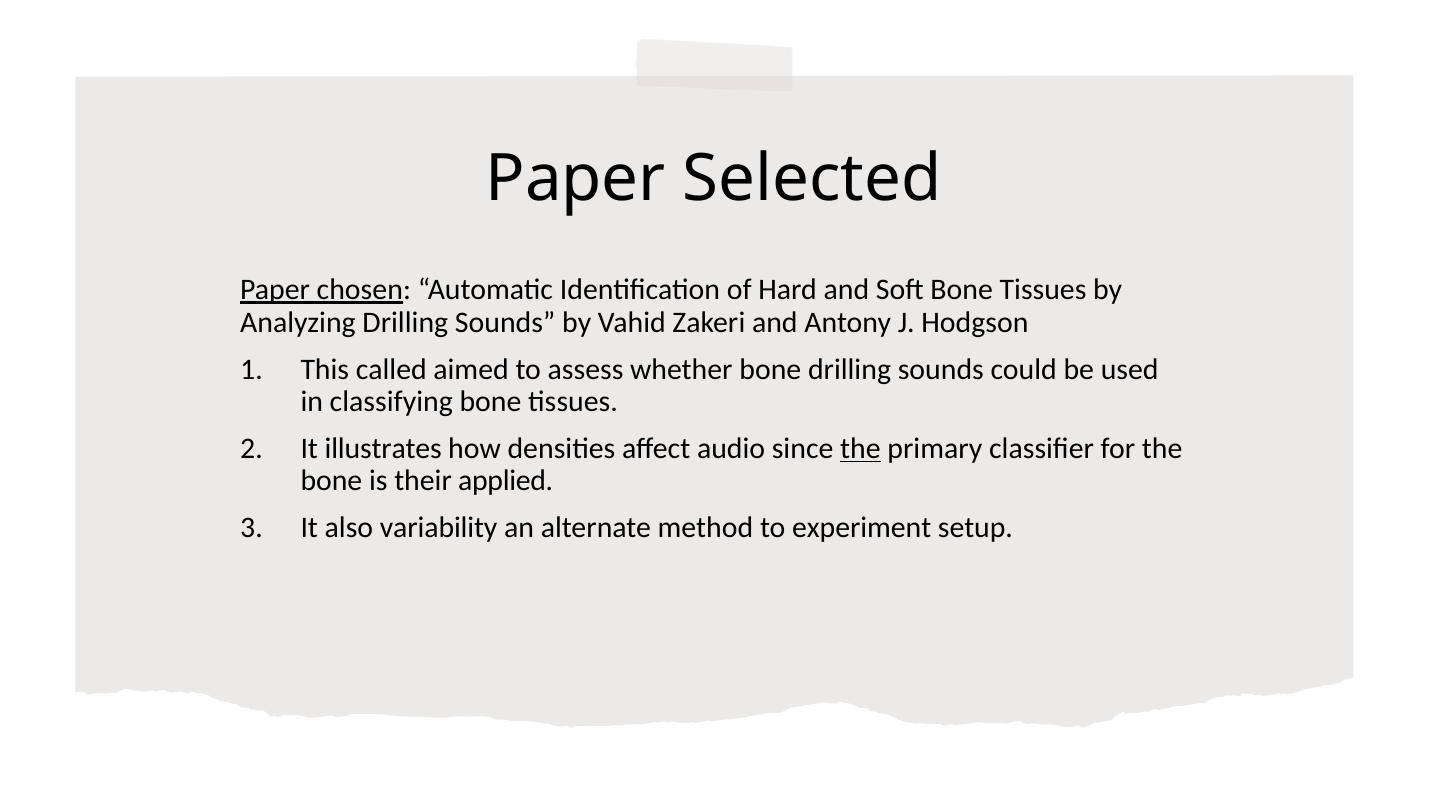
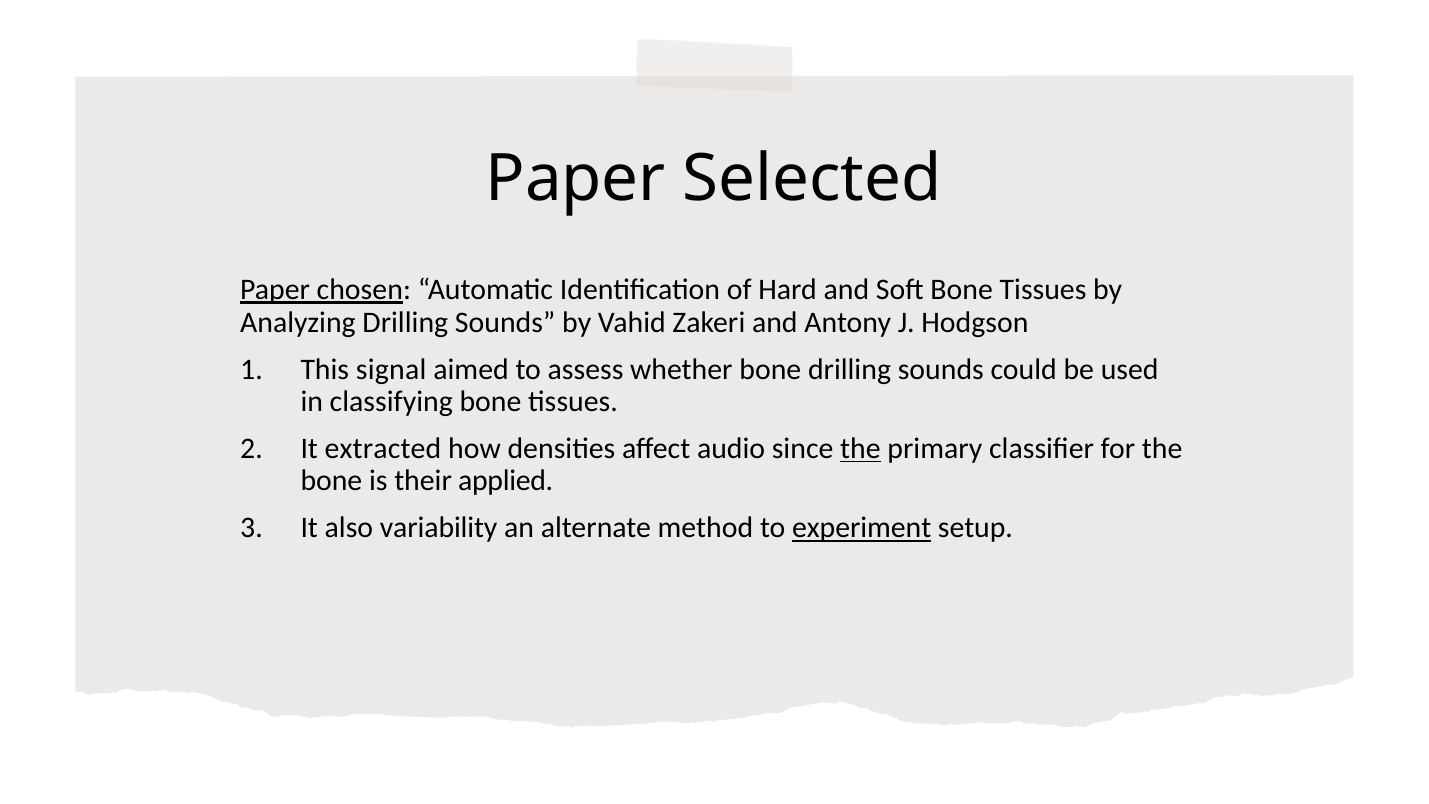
called: called -> signal (391, 369)
illustrates: illustrates -> extracted (383, 449)
experiment underline: none -> present (862, 528)
